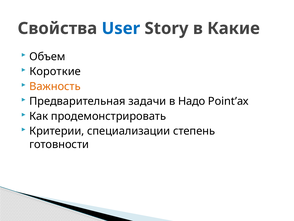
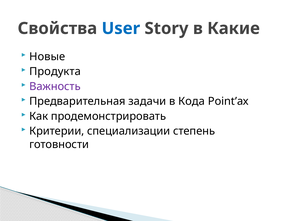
Объем: Объем -> Новые (47, 56)
Короткие: Короткие -> Продукта (55, 71)
Важность colour: orange -> purple (55, 86)
Надо: Надо -> Кода (192, 101)
